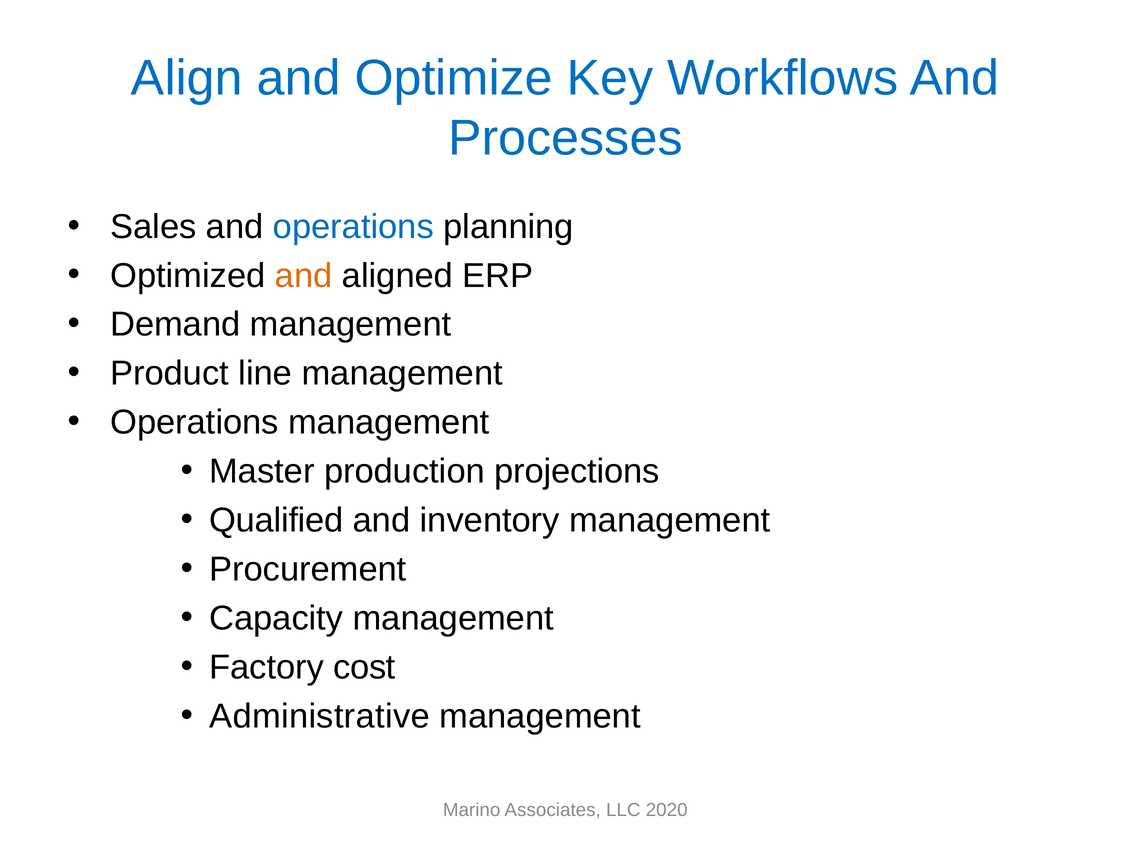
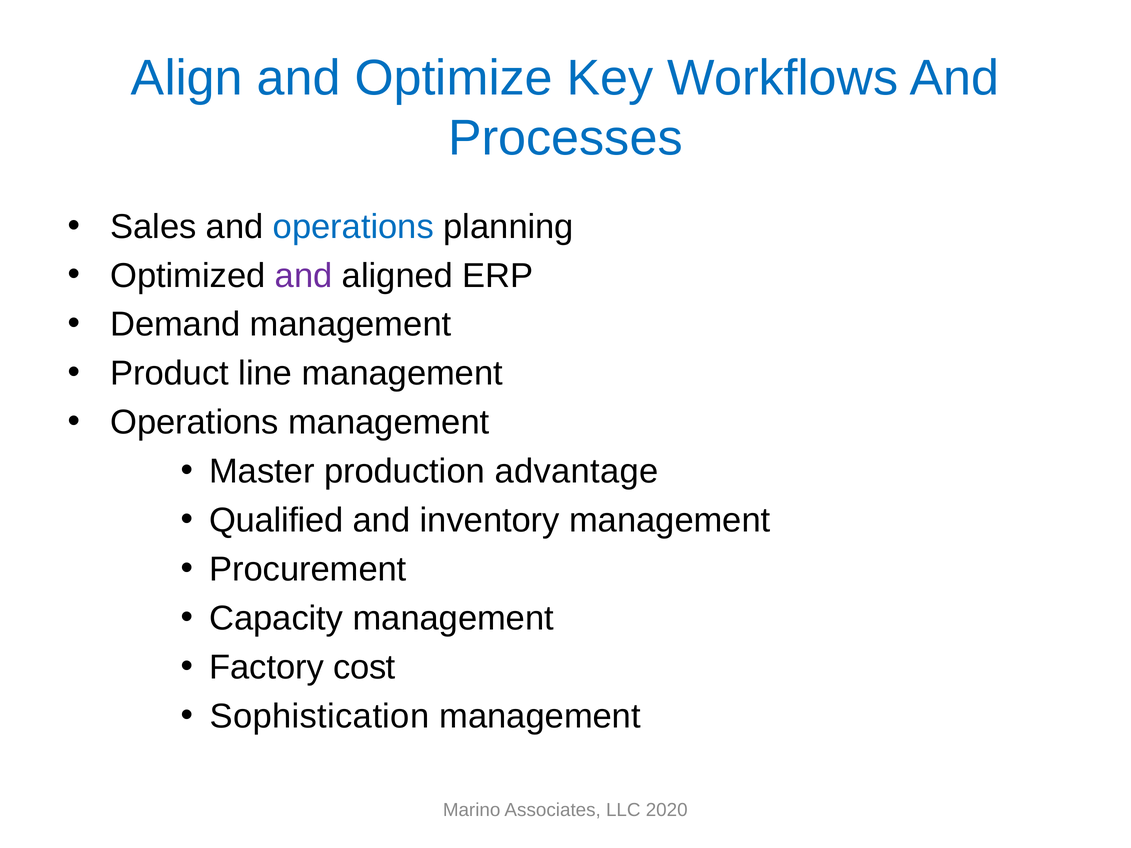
and colour: orange -> purple (304, 276)
projections: projections -> advantage (577, 472)
Administrative: Administrative -> Sophistication (319, 717)
